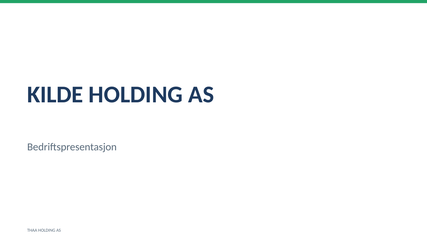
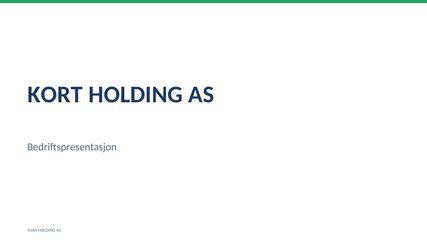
KILDE: KILDE -> KORT (55, 95)
